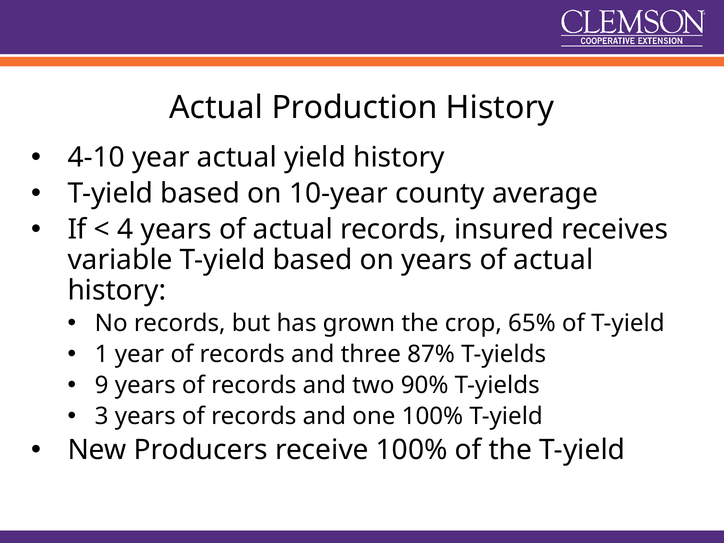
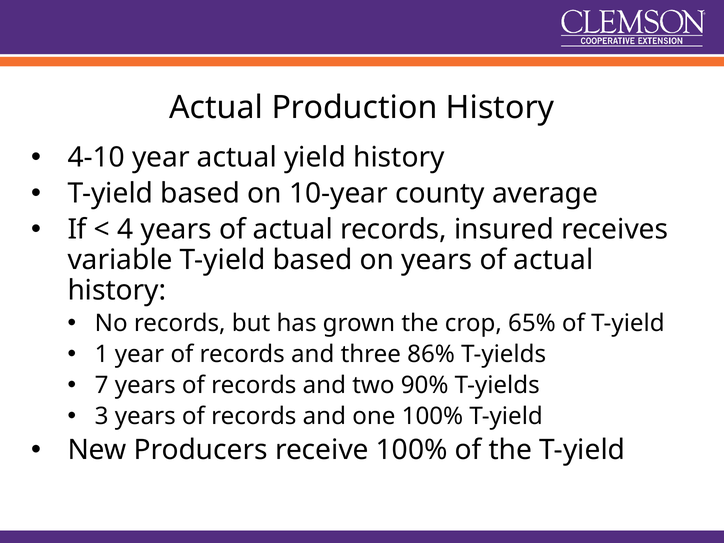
87%: 87% -> 86% (431, 354)
9: 9 -> 7 (102, 385)
